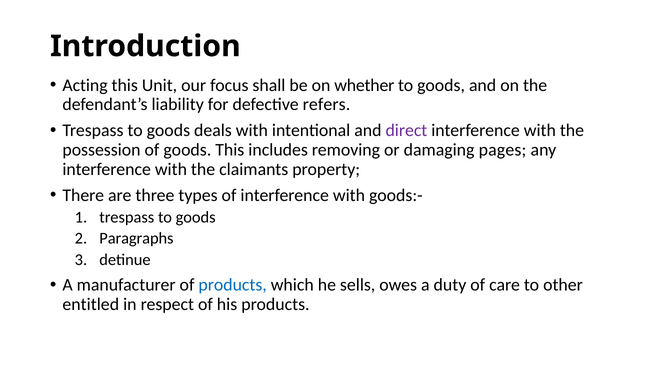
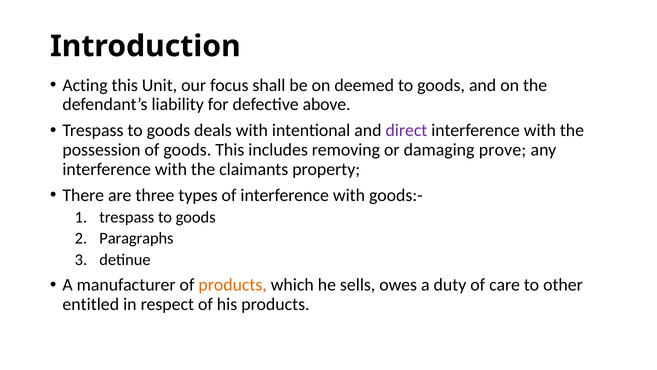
whether: whether -> deemed (364, 85)
refers: refers -> above (327, 104)
pages: pages -> prove (502, 150)
products colour: blue -> orange (233, 285)
